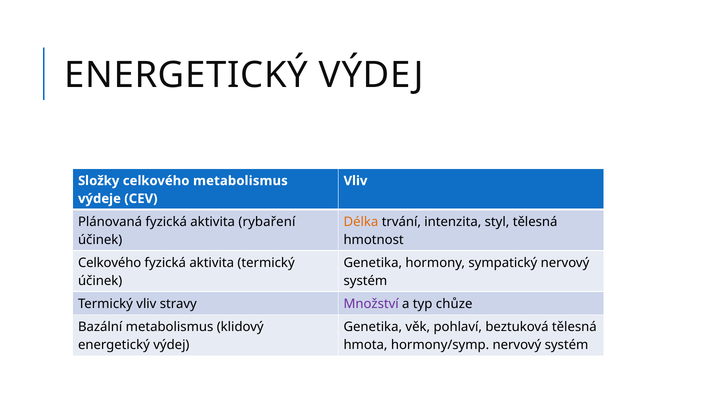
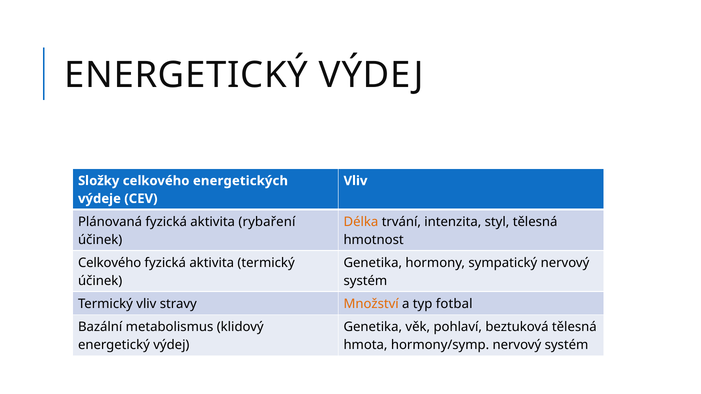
celkového metabolismus: metabolismus -> energetických (240, 181)
Množství colour: purple -> orange (371, 304)
chůze: chůze -> fotbal (454, 304)
